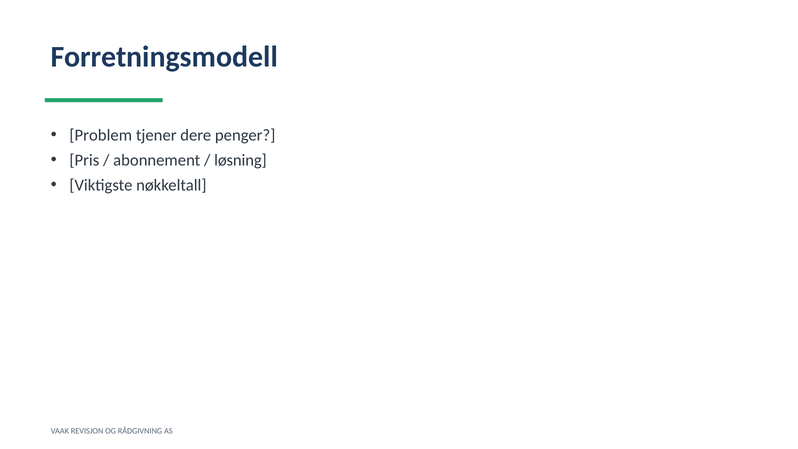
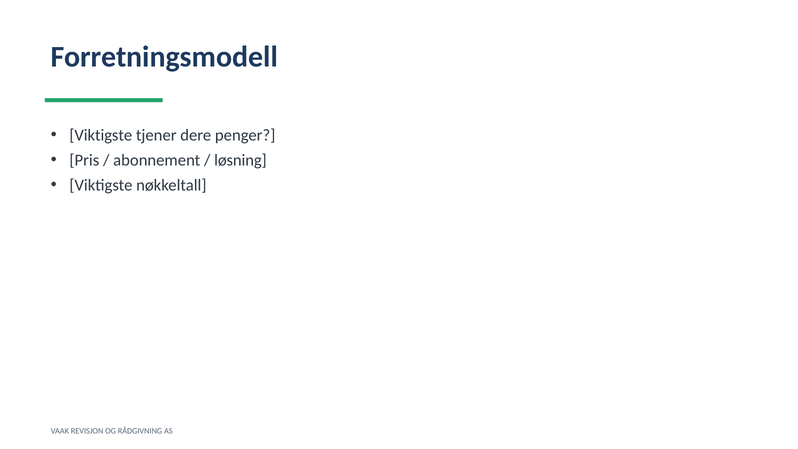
Problem: Problem -> Viktigste (101, 135)
